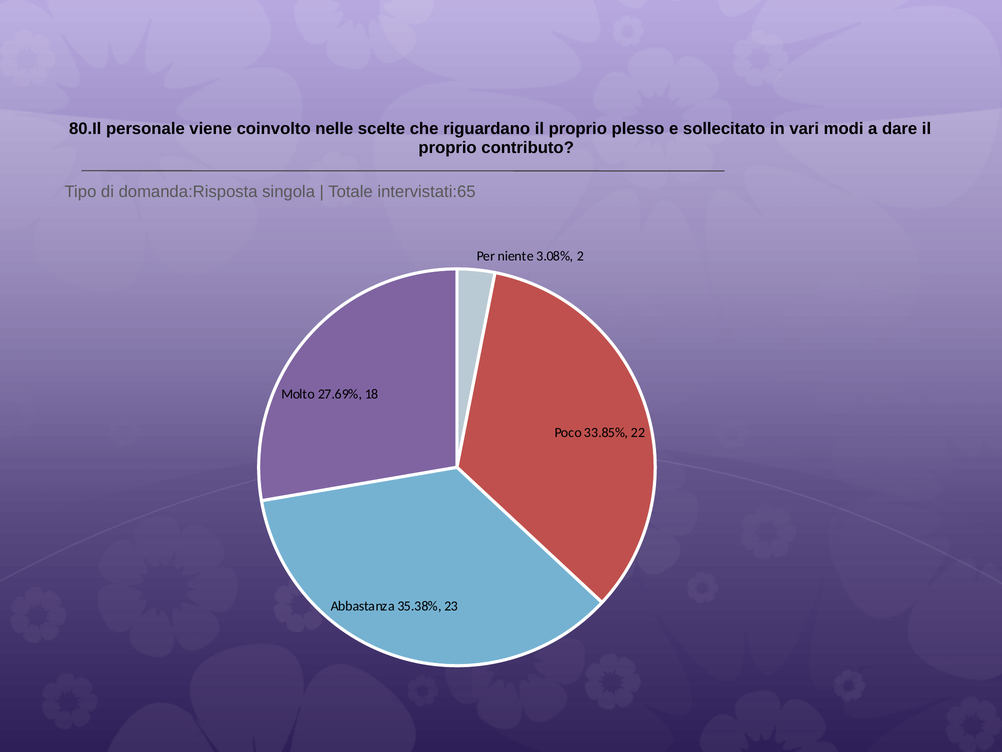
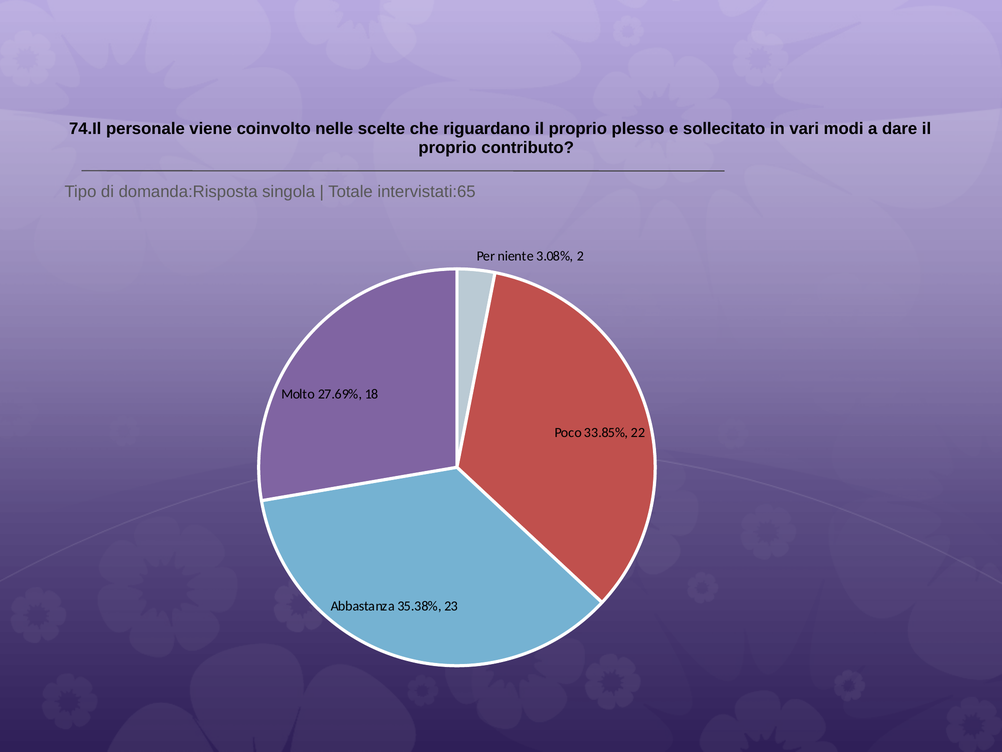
80.Il: 80.Il -> 74.Il (85, 128)
